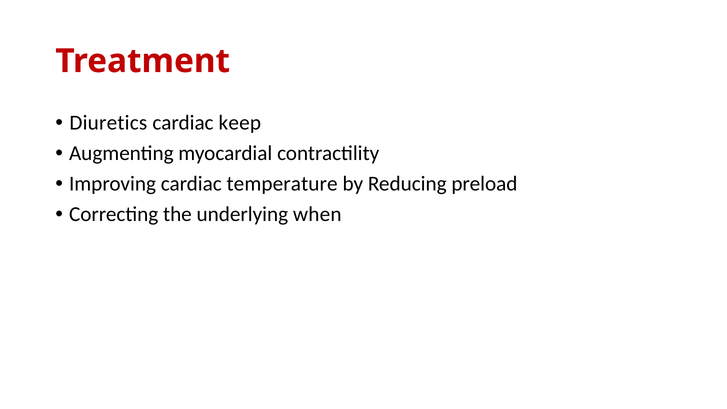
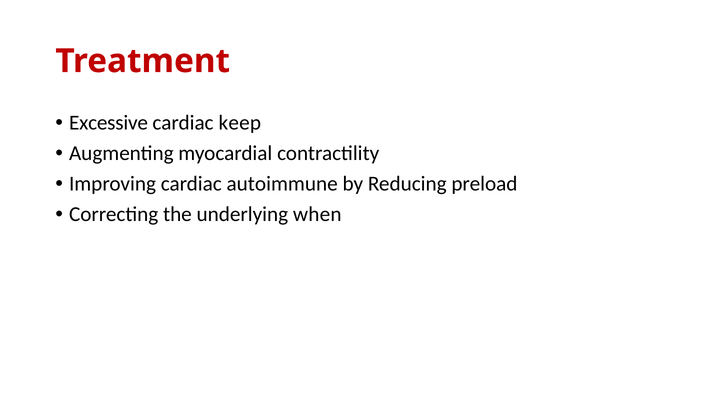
Diuretics: Diuretics -> Excessive (109, 123)
temperature: temperature -> autoimmune (282, 184)
